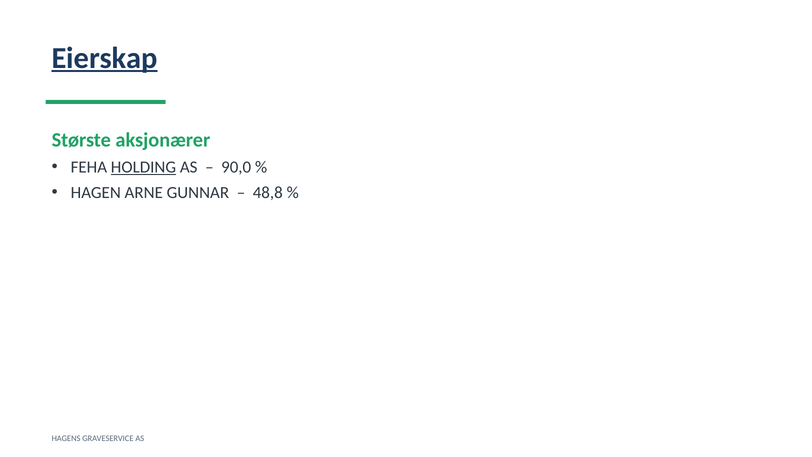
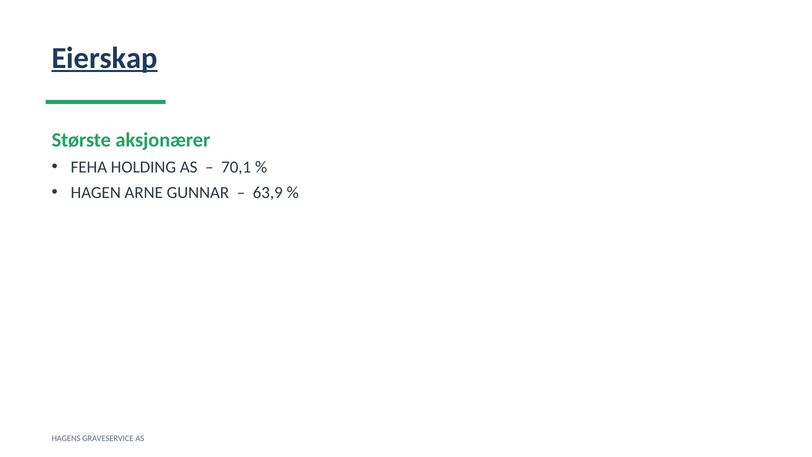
HOLDING underline: present -> none (143, 167)
90,0: 90,0 -> 70,1 (236, 167)
48,8: 48,8 -> 63,9 (268, 192)
